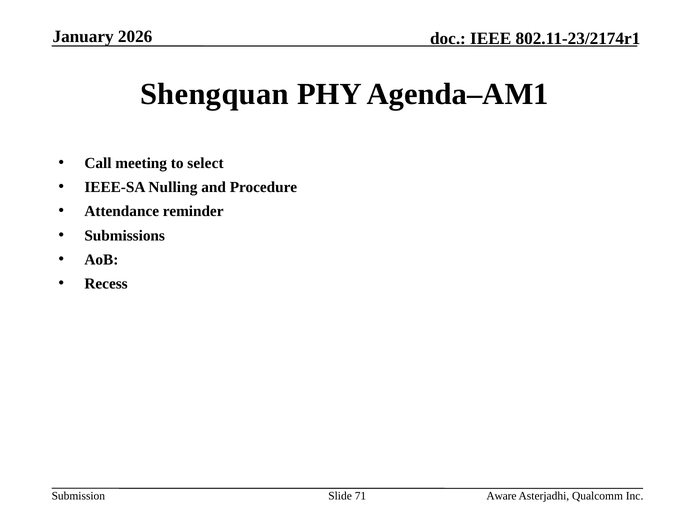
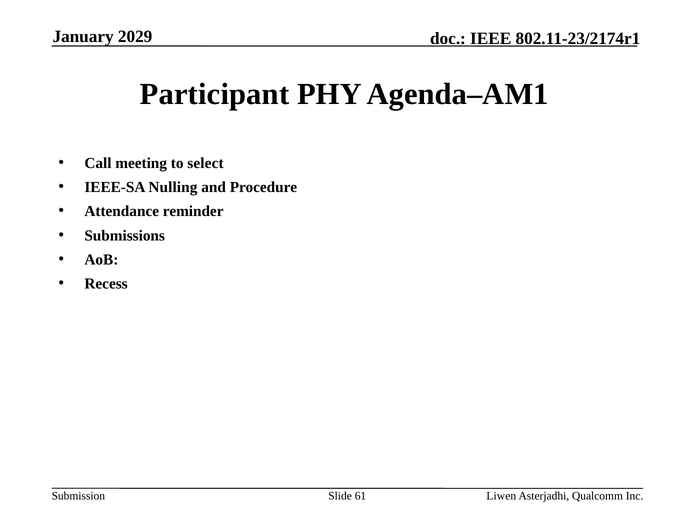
2026: 2026 -> 2029 (135, 37)
Shengquan: Shengquan -> Participant (215, 94)
71: 71 -> 61 (360, 496)
Aware: Aware -> Liwen (501, 496)
